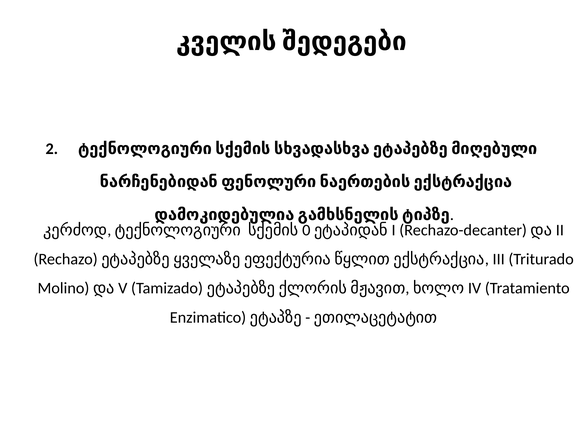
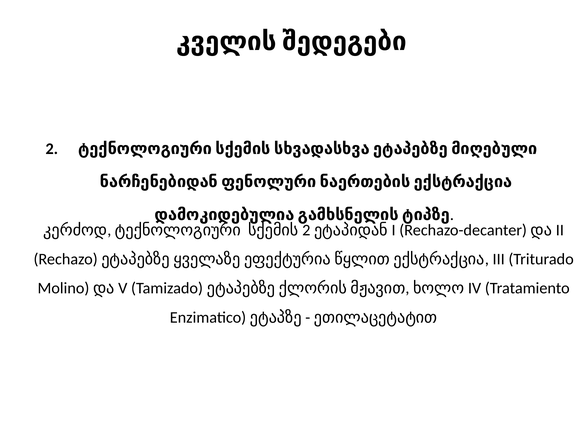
0: 0 -> 2 (306, 230)
